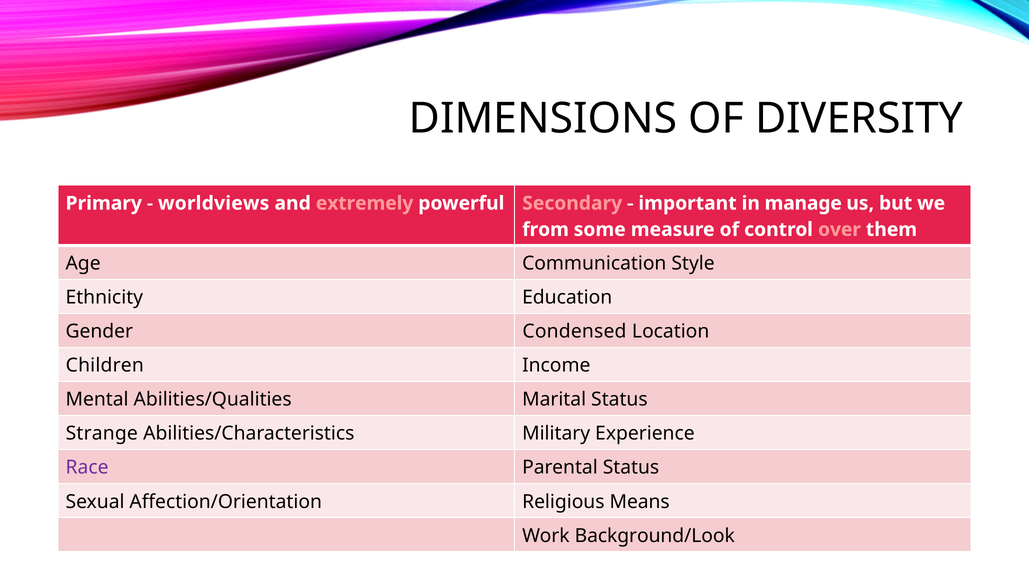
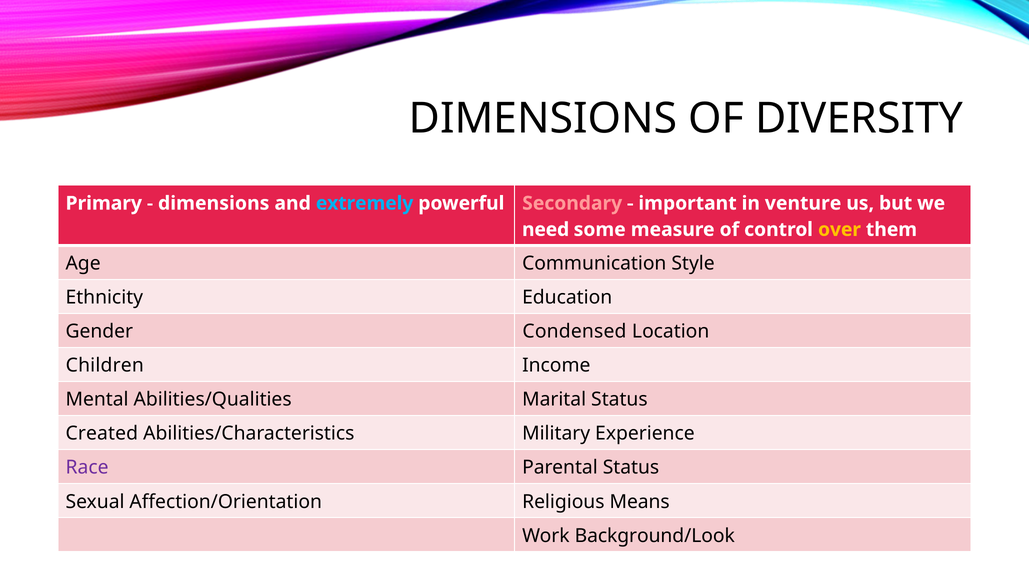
worldviews: worldviews -> dimensions (214, 203)
extremely colour: pink -> light blue (365, 203)
manage: manage -> venture (803, 203)
from: from -> need (546, 229)
over colour: pink -> yellow (839, 229)
Strange: Strange -> Created (102, 433)
